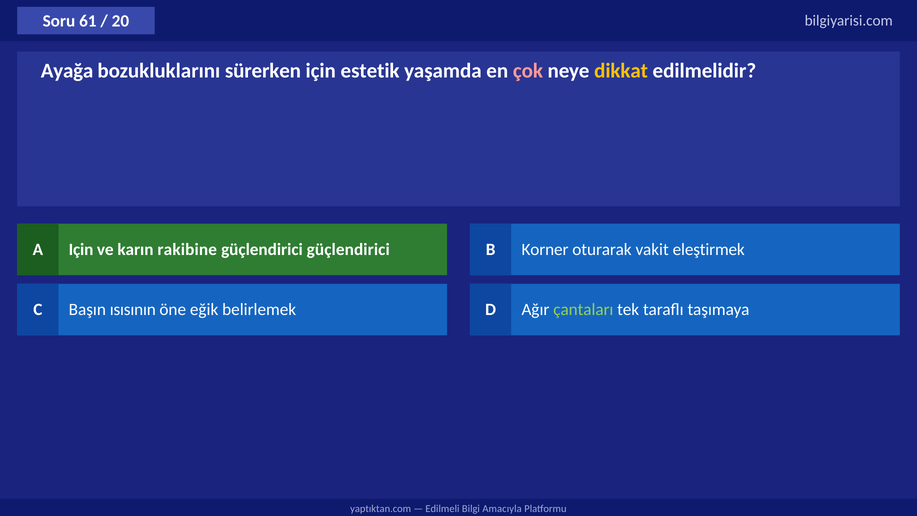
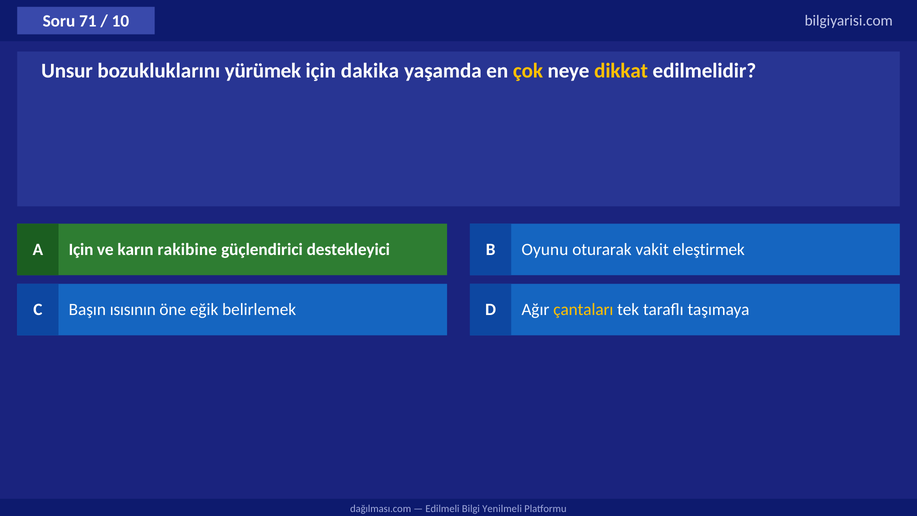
61: 61 -> 71 (88, 21)
20: 20 -> 10 (120, 21)
Ayağa: Ayağa -> Unsur (67, 71)
sürerken: sürerken -> yürümek (263, 71)
estetik: estetik -> dakika (370, 71)
çok colour: pink -> yellow (528, 71)
güçlendirici güçlendirici: güçlendirici -> destekleyici (348, 250)
Korner: Korner -> Oyunu (545, 250)
çantaları colour: light green -> yellow (583, 310)
yaptıktan.com: yaptıktan.com -> dağılması.com (381, 509)
Amacıyla: Amacıyla -> Yenilmeli (502, 509)
